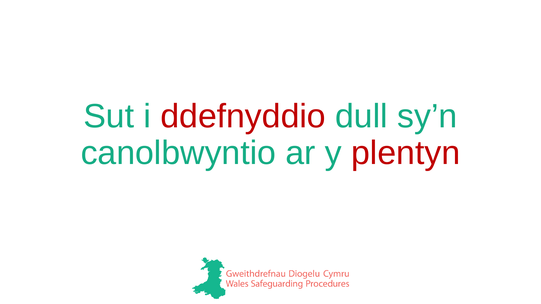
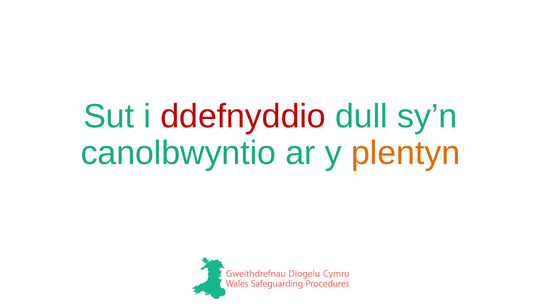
plentyn colour: red -> orange (406, 153)
